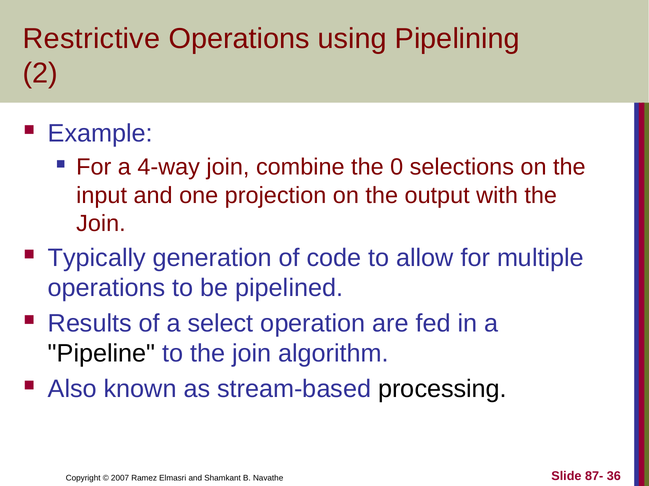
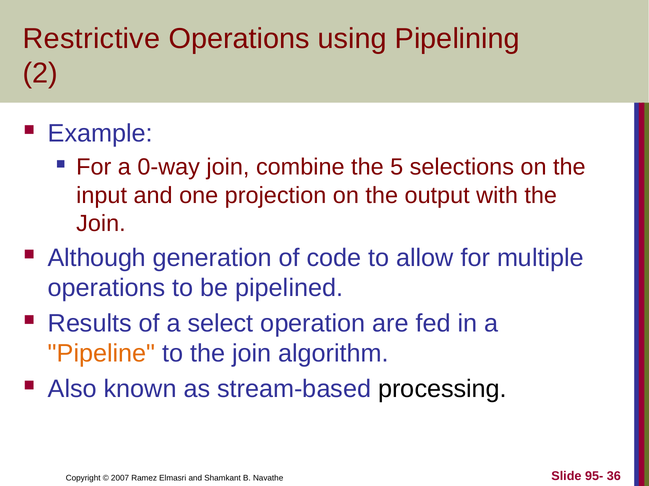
4-way: 4-way -> 0-way (169, 167)
0: 0 -> 5 (397, 167)
Typically: Typically -> Although (97, 258)
Pipeline colour: black -> orange (102, 354)
87-: 87- -> 95- (594, 477)
